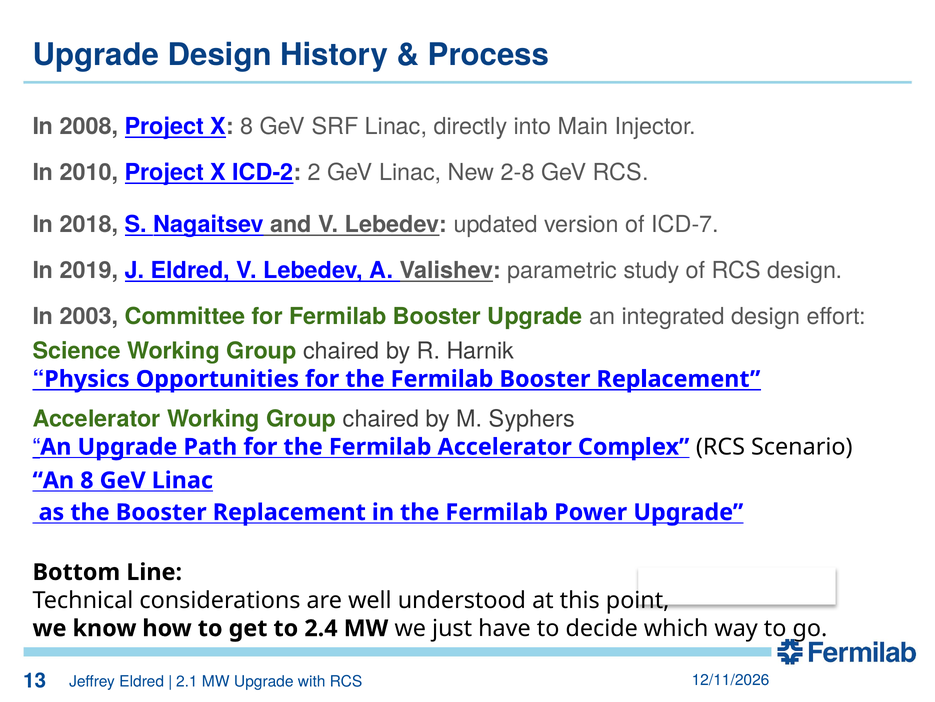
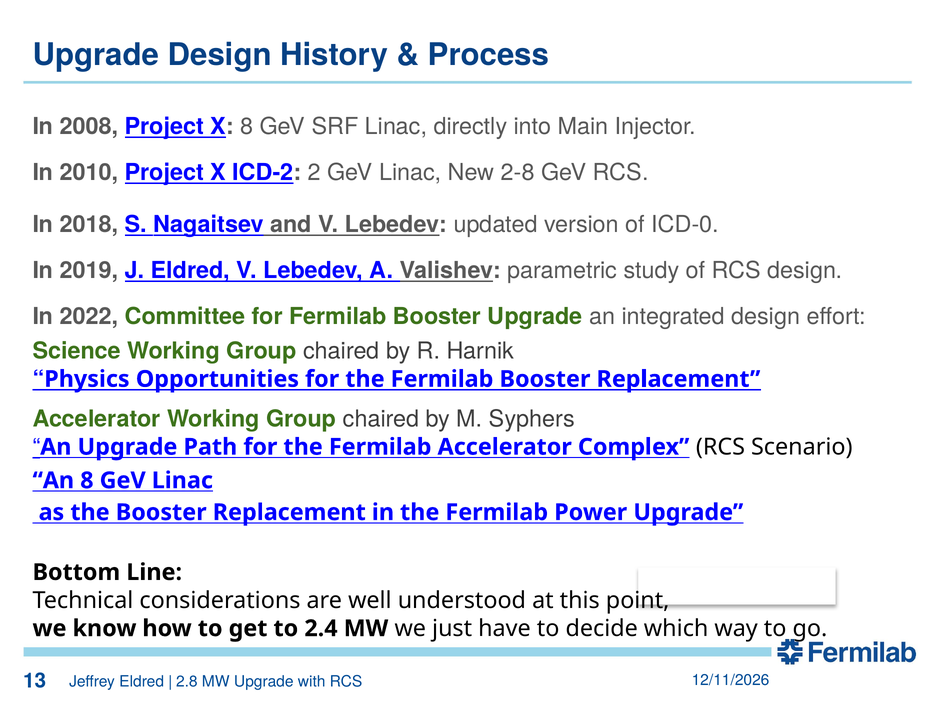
ICD-7: ICD-7 -> ICD-0 (685, 225)
2003: 2003 -> 2022 (89, 316)
2.1: 2.1 -> 2.8 (187, 681)
